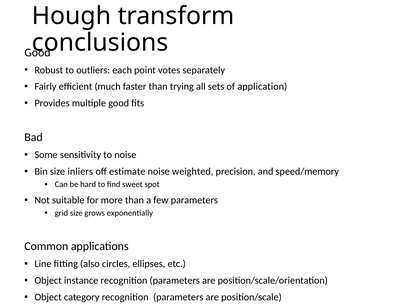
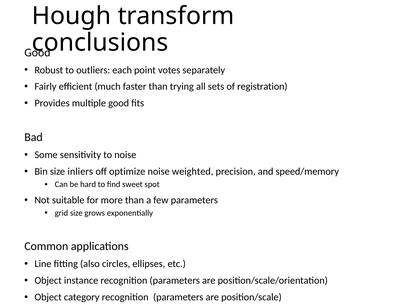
application: application -> registration (262, 86)
estimate: estimate -> optimize (127, 171)
